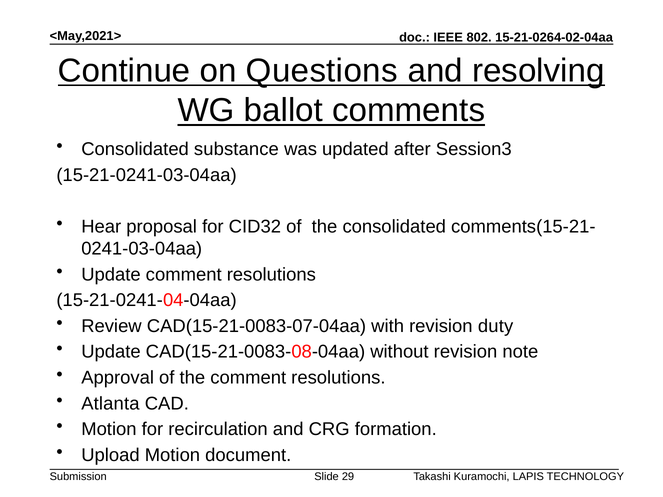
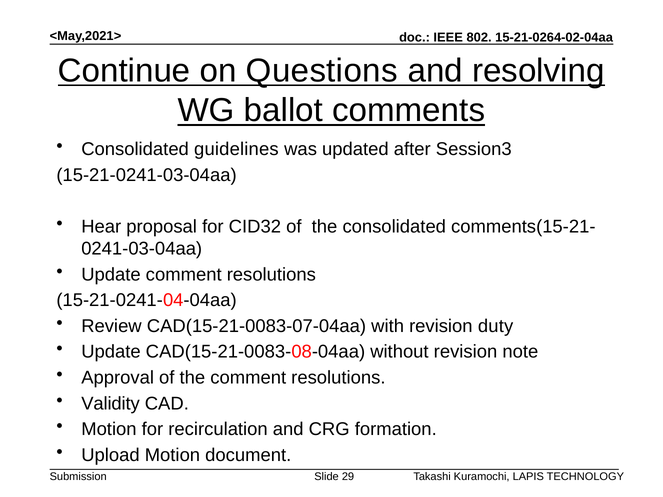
substance: substance -> guidelines (236, 149)
Atlanta: Atlanta -> Validity (111, 404)
